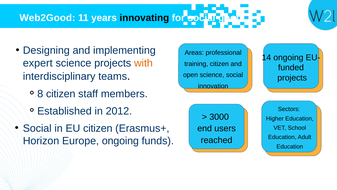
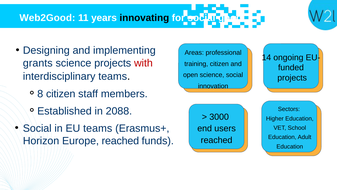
expert: expert -> grants (38, 63)
with colour: orange -> red (143, 63)
2012: 2012 -> 2088 (119, 111)
EU citizen: citizen -> teams (98, 128)
Europe ongoing: ongoing -> reached (120, 141)
